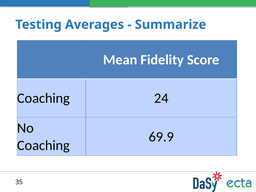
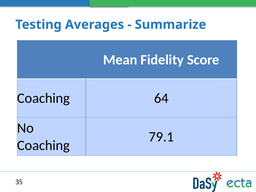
24: 24 -> 64 (161, 98)
69.9: 69.9 -> 79.1 (161, 137)
